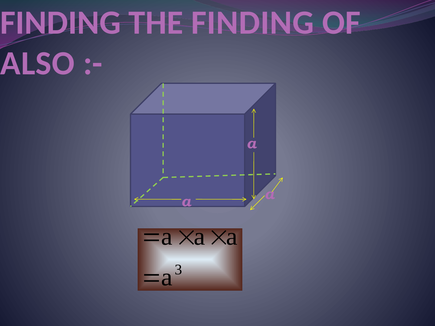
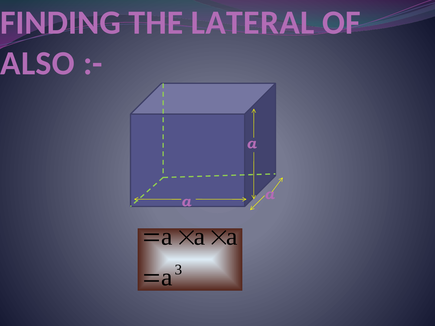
THE FINDING: FINDING -> LATERAL (253, 23)
